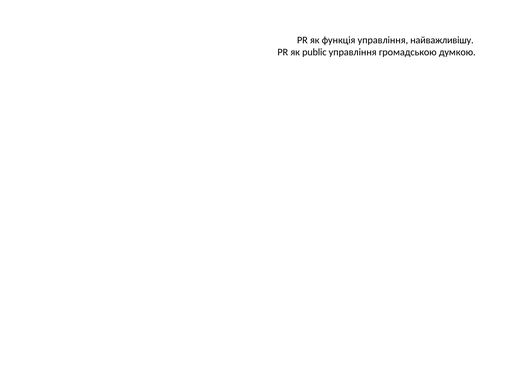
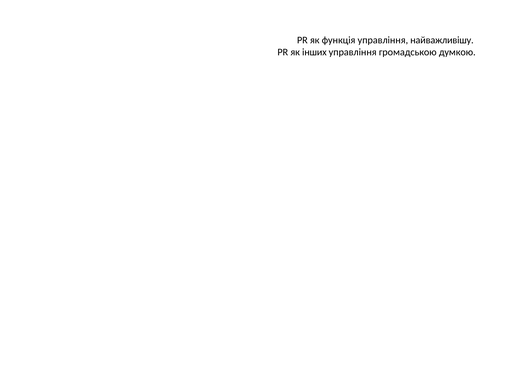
public: public -> інших (314, 52)
